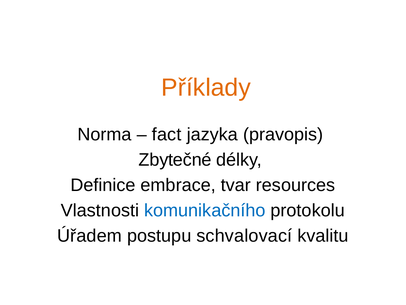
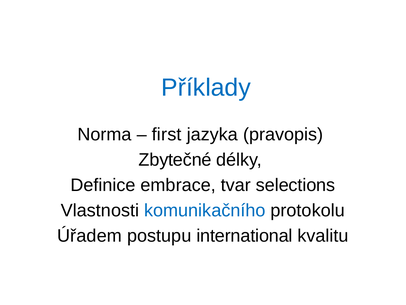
Příklady colour: orange -> blue (206, 88)
fact: fact -> first (167, 134)
resources: resources -> selections (296, 185)
schvalovací: schvalovací -> international (245, 235)
